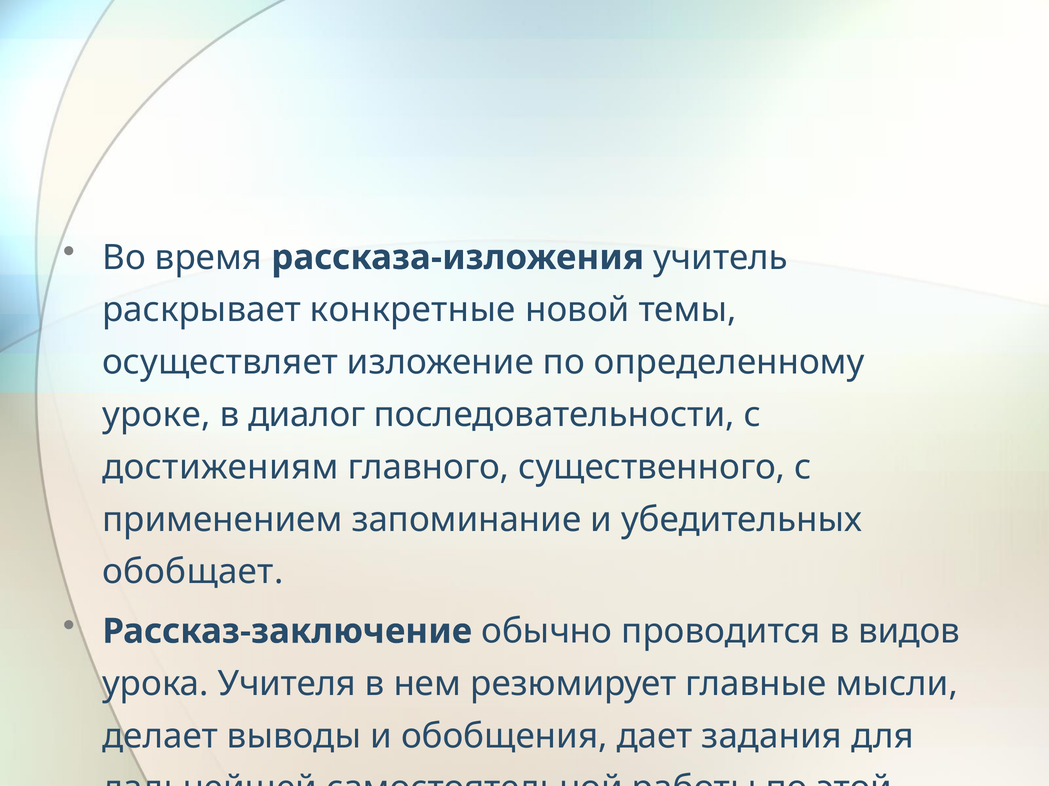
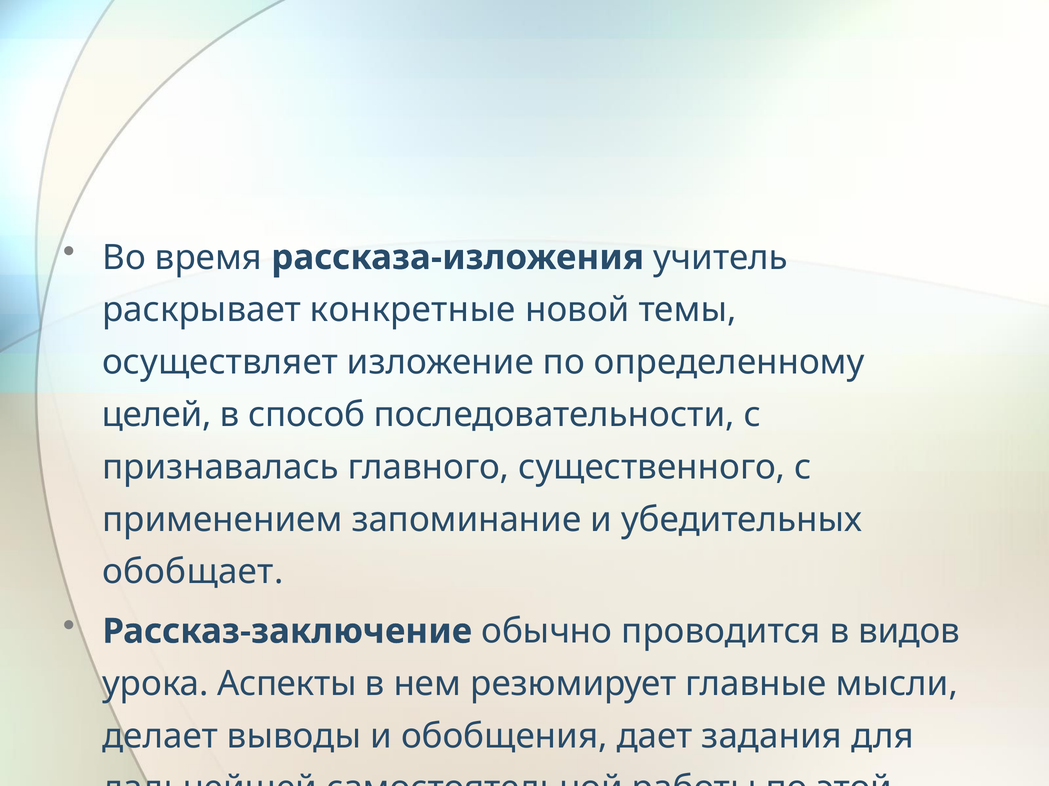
уроке: уроке -> целей (157, 415)
диалог: диалог -> способ (307, 415)
достижениям: достижениям -> признавалась (221, 468)
Учителя: Учителя -> Аспекты (287, 684)
